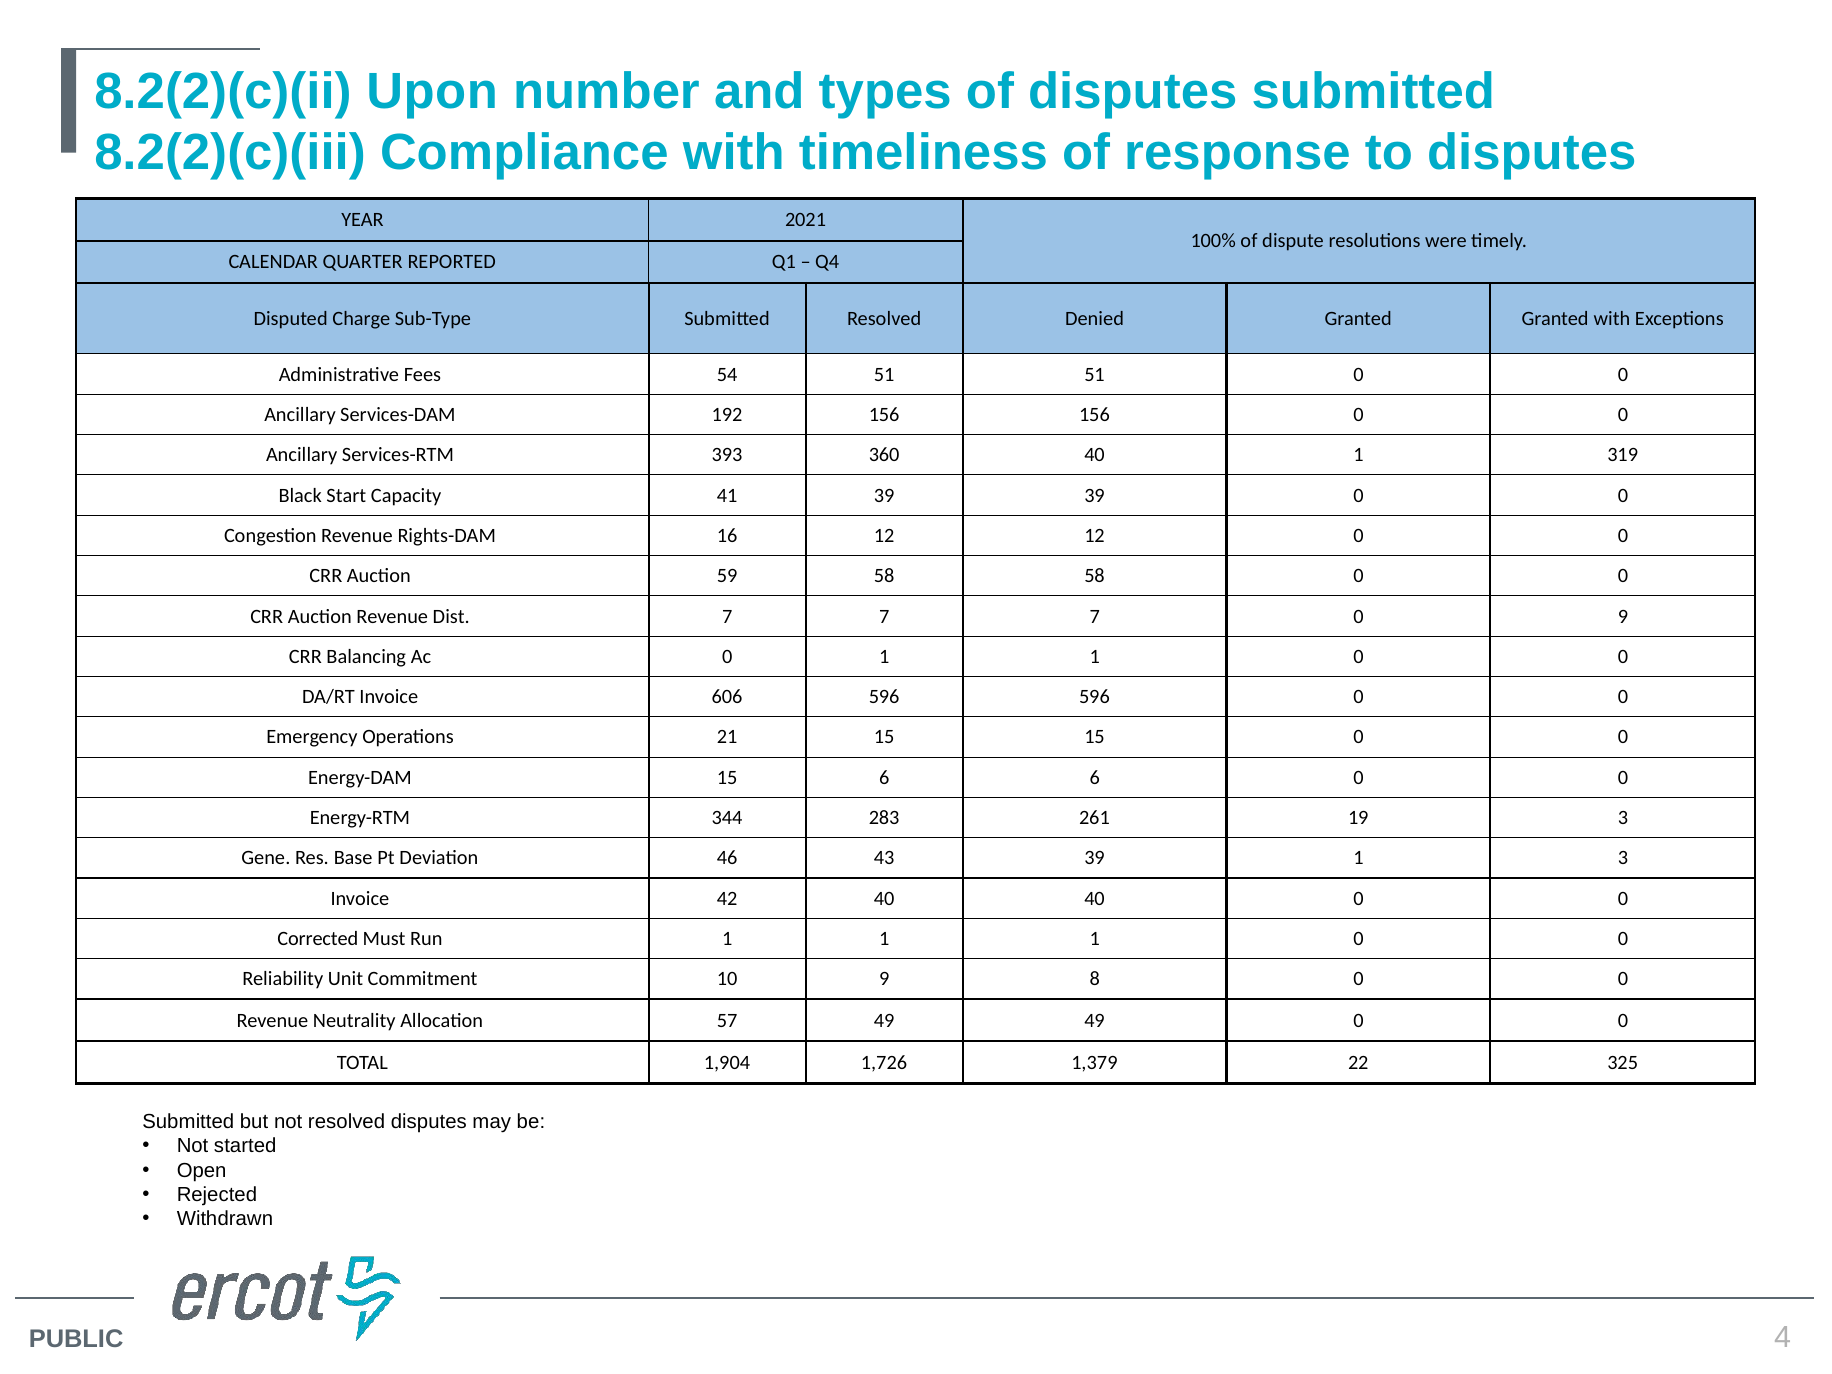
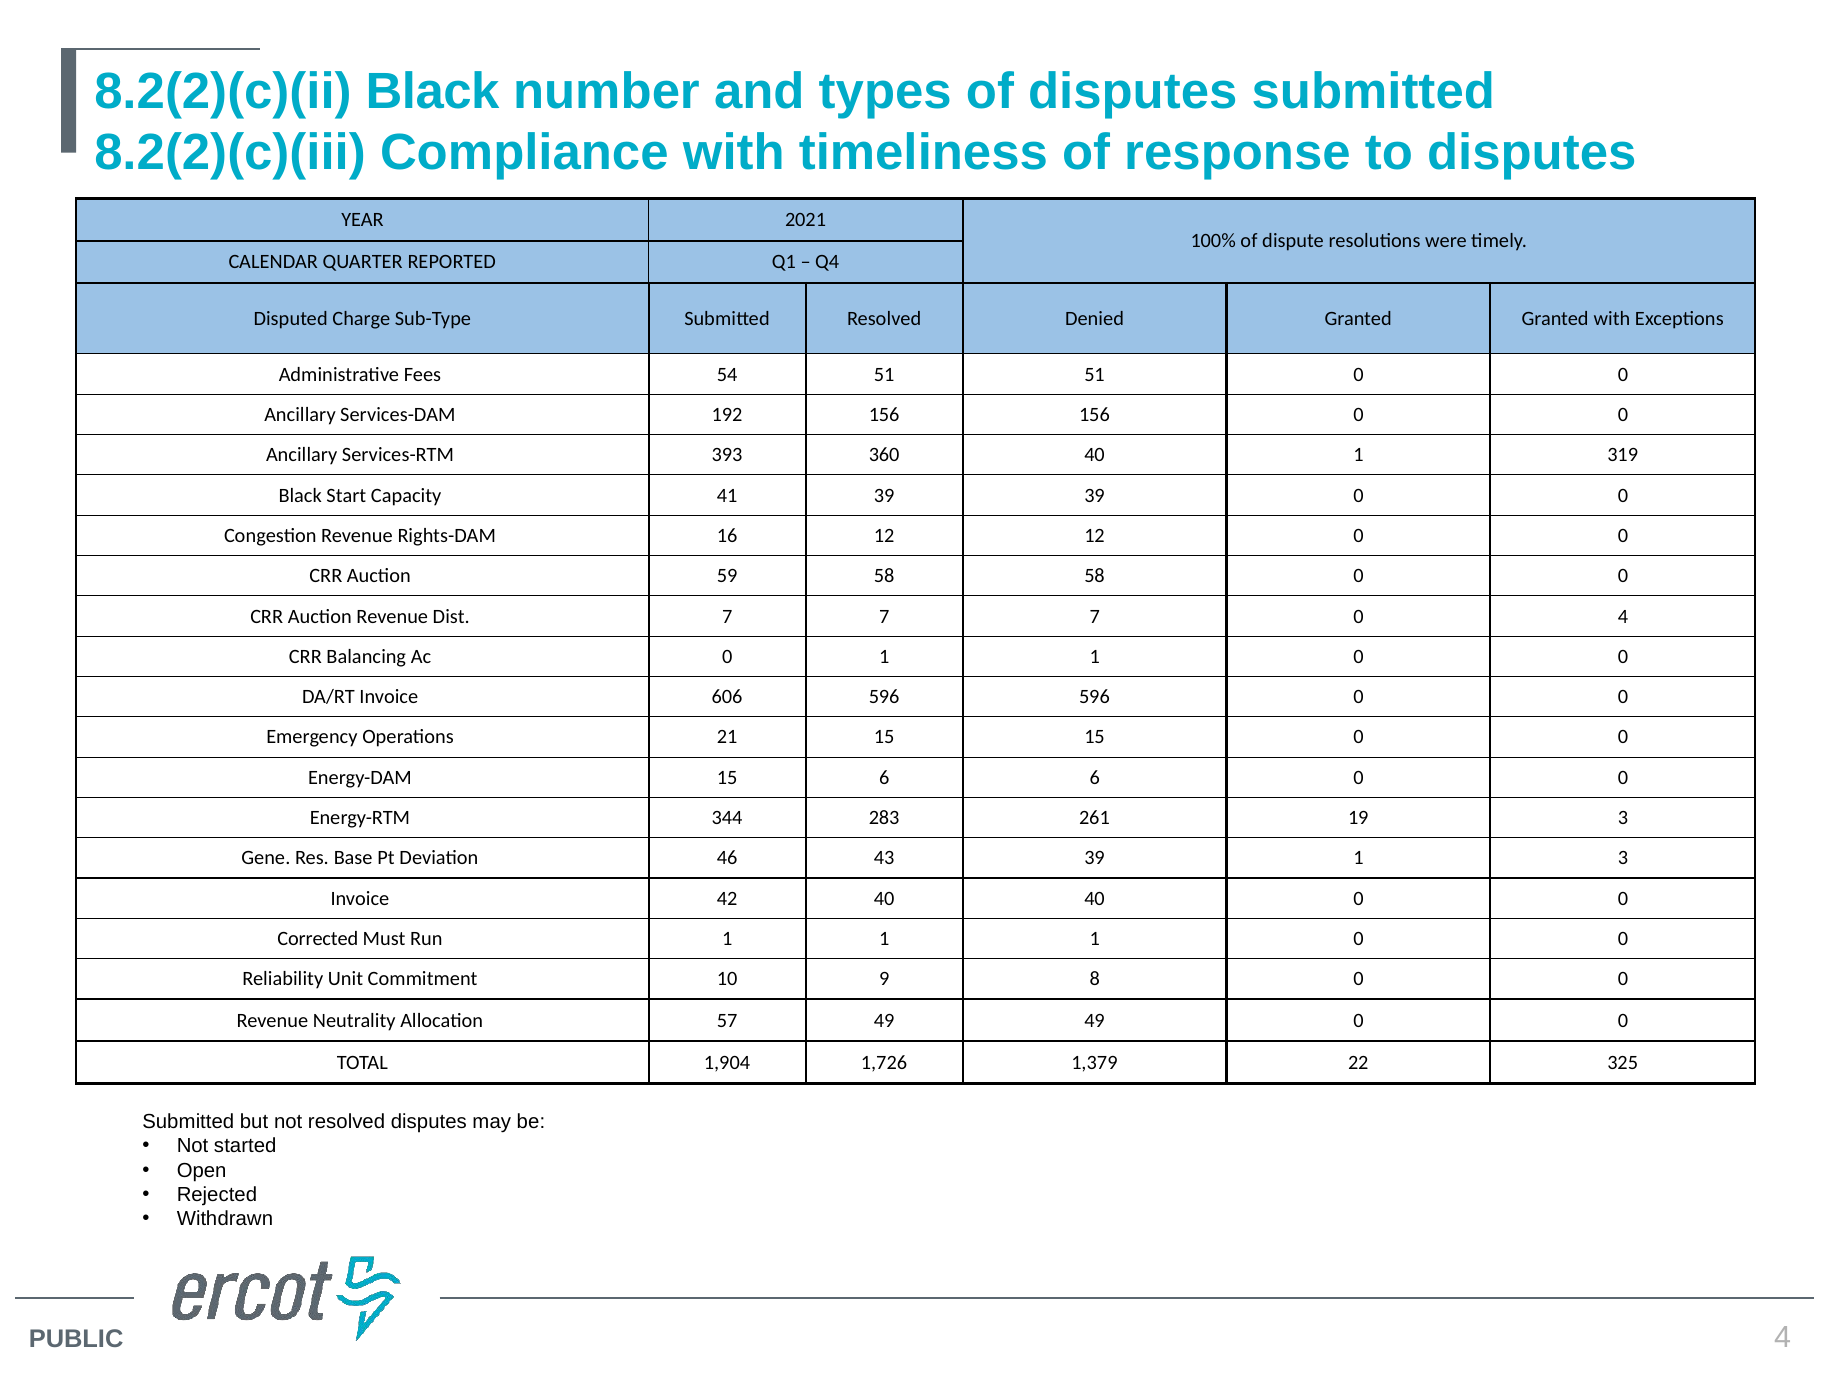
8.2(2)(c)(ii Upon: Upon -> Black (433, 92)
0 9: 9 -> 4 (1623, 616)
